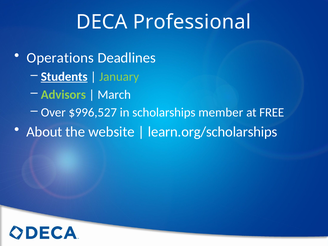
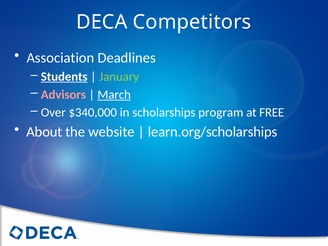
Professional: Professional -> Competitors (192, 22)
Operations: Operations -> Association (60, 58)
Advisors colour: light green -> pink (63, 95)
March underline: none -> present (114, 95)
$996,527: $996,527 -> $340,000 (93, 112)
member: member -> program (221, 112)
